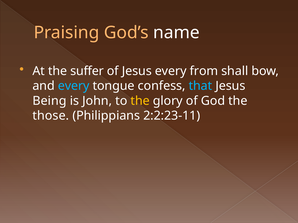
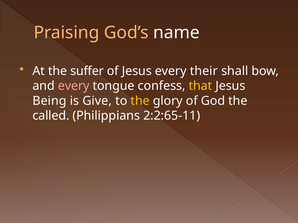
from: from -> their (204, 71)
every colour: light blue -> pink (74, 86)
that colour: light blue -> yellow (200, 86)
John: John -> Give (97, 101)
those: those -> called (51, 116)
2:2:23-11: 2:2:23-11 -> 2:2:65-11 (172, 116)
